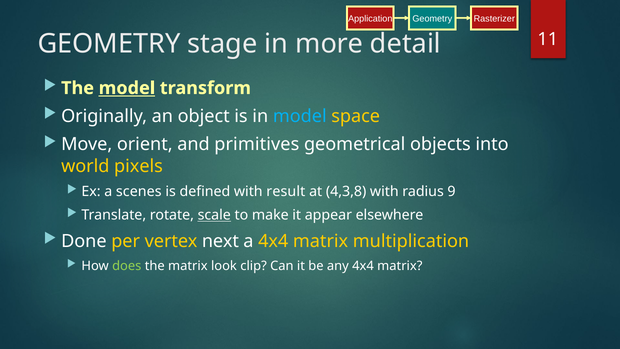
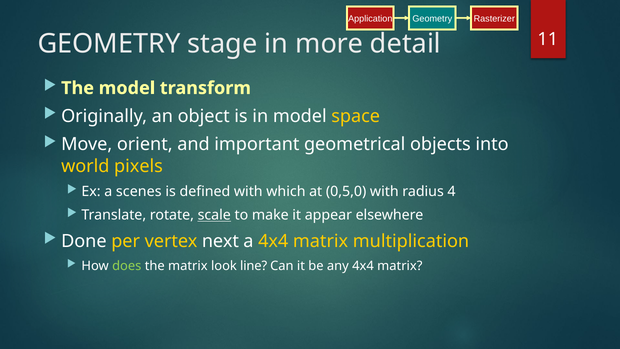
model underline: present -> none (127, 88)
model colour: light blue -> white (300, 116)
primitives: primitives -> important (257, 144)
result: result -> which (286, 191)
4,3,8: 4,3,8 -> 0,5,0 (346, 191)
9: 9 -> 4 (452, 191)
clip: clip -> line (254, 266)
